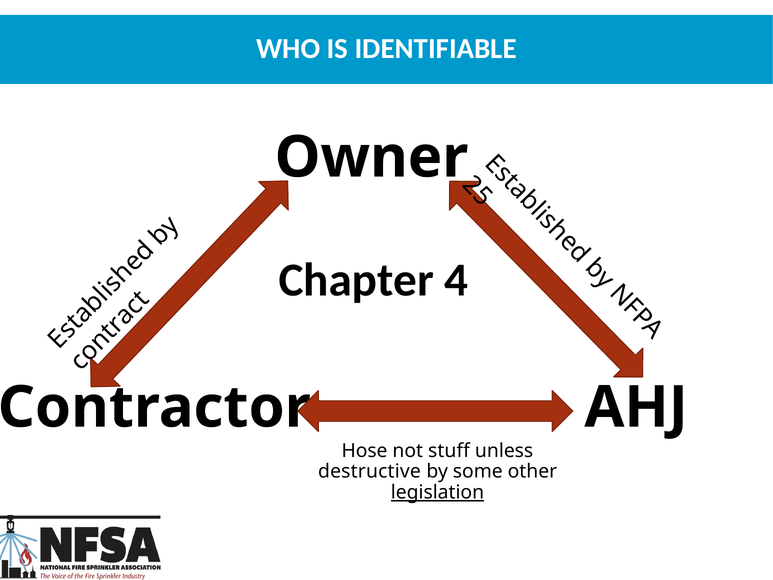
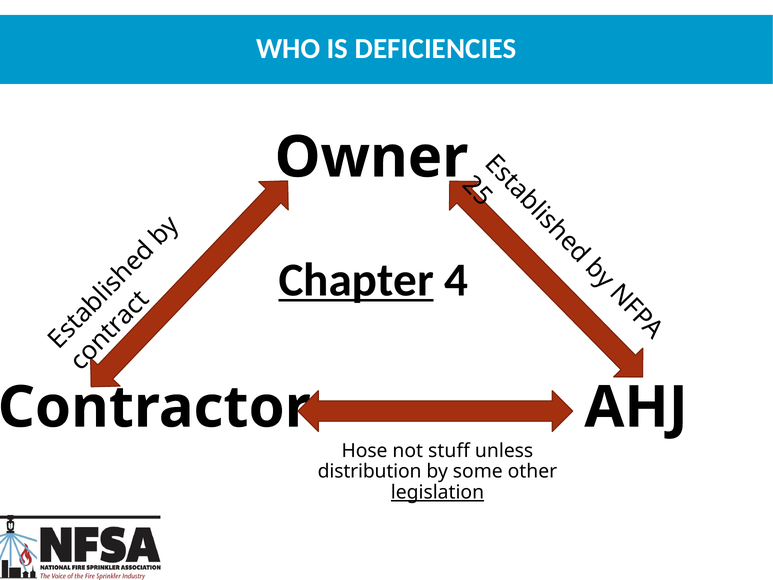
IDENTIFIABLE: IDENTIFIABLE -> DEFICIENCIES (436, 49)
Chapter underline: none -> present (356, 280)
destructive: destructive -> distribution (370, 471)
